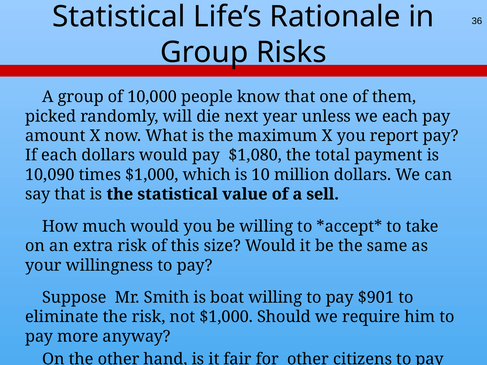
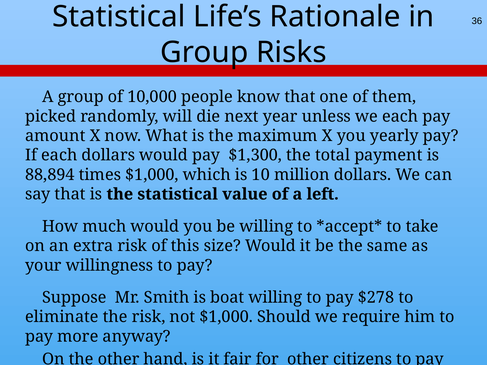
report: report -> yearly (394, 136)
$1,080: $1,080 -> $1,300 (255, 155)
10,090: 10,090 -> 88,894 (50, 175)
sell: sell -> left (323, 194)
$901: $901 -> $278 (376, 298)
